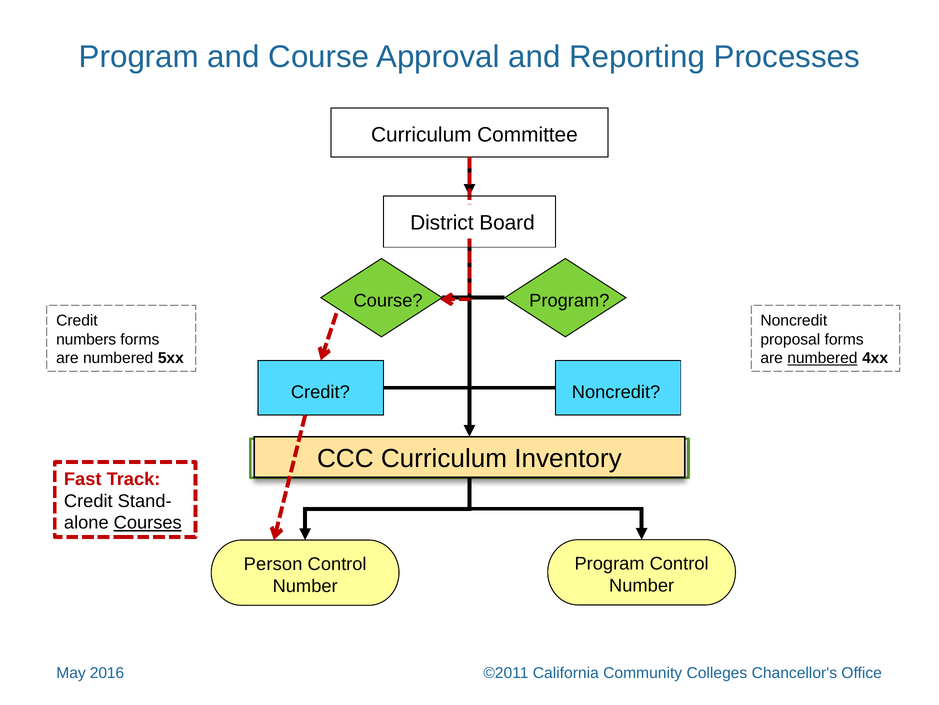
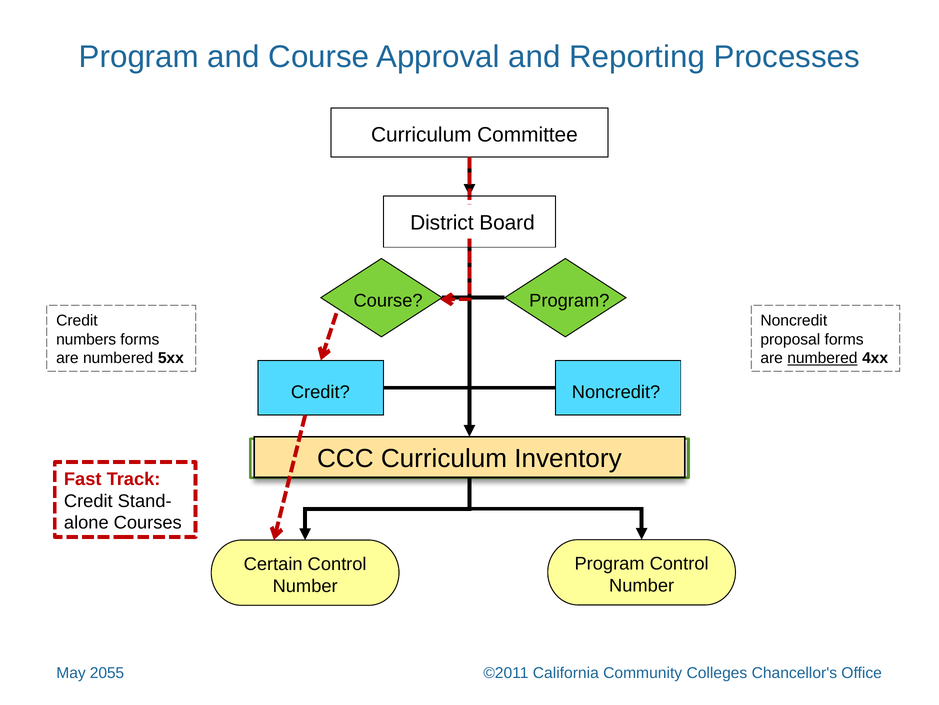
Courses underline: present -> none (148, 522)
Person: Person -> Certain (273, 564)
2016: 2016 -> 2055 (107, 673)
